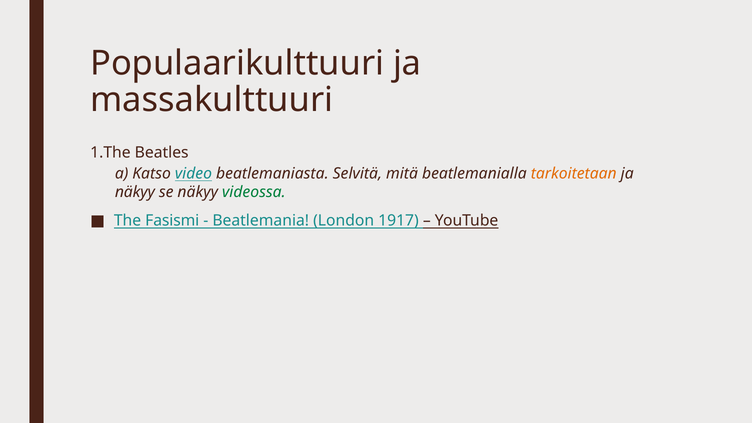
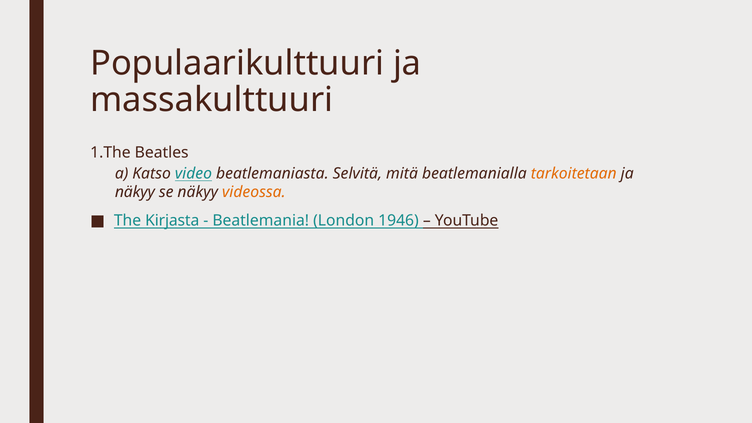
videossa colour: green -> orange (254, 192)
Fasismi: Fasismi -> Kirjasta (172, 221)
1917: 1917 -> 1946 (398, 221)
